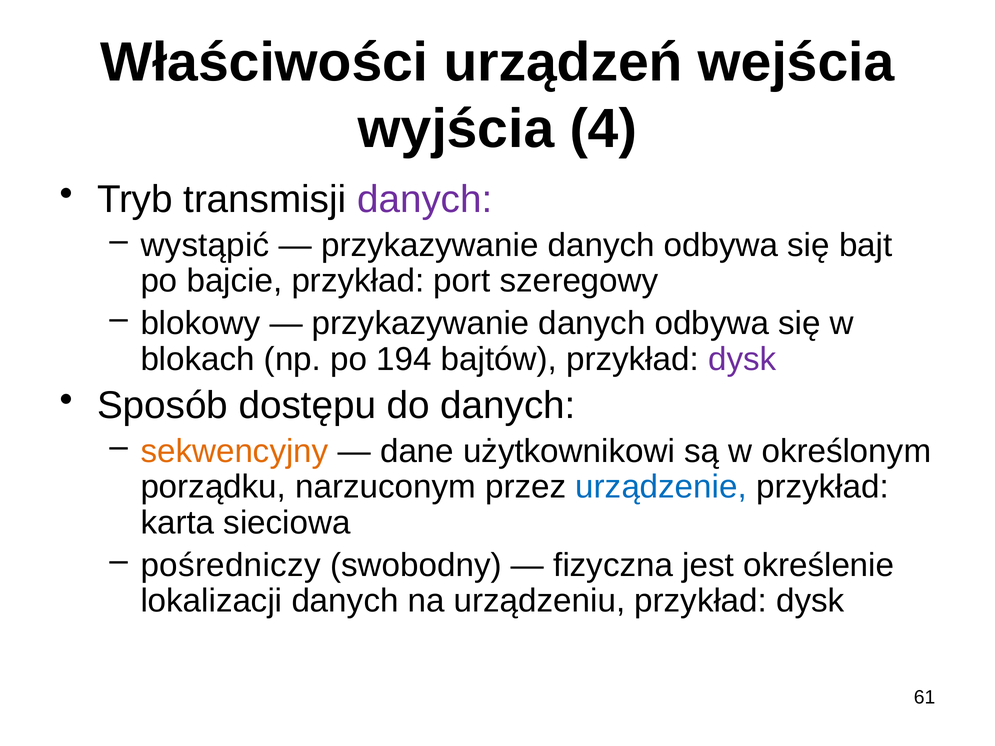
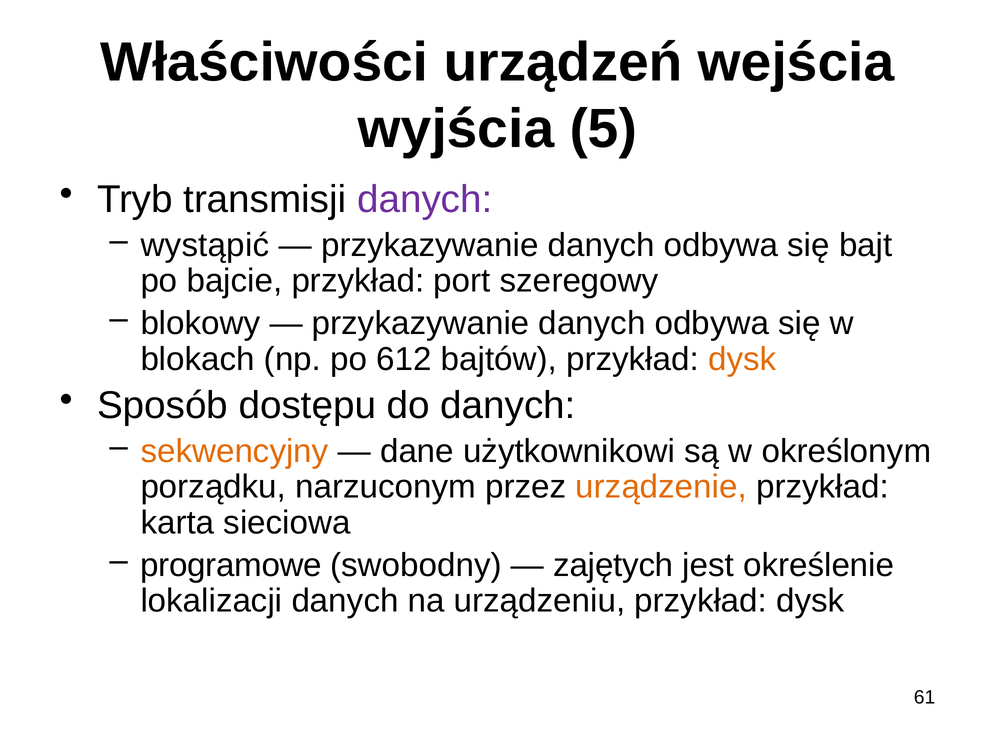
4: 4 -> 5 (603, 129)
194: 194 -> 612 (404, 359)
dysk colour: purple -> orange (742, 359)
urządzenie colour: blue -> orange (661, 487)
pośredniczy: pośredniczy -> programowe (231, 565)
fizyczna: fizyczna -> zajętych (613, 565)
